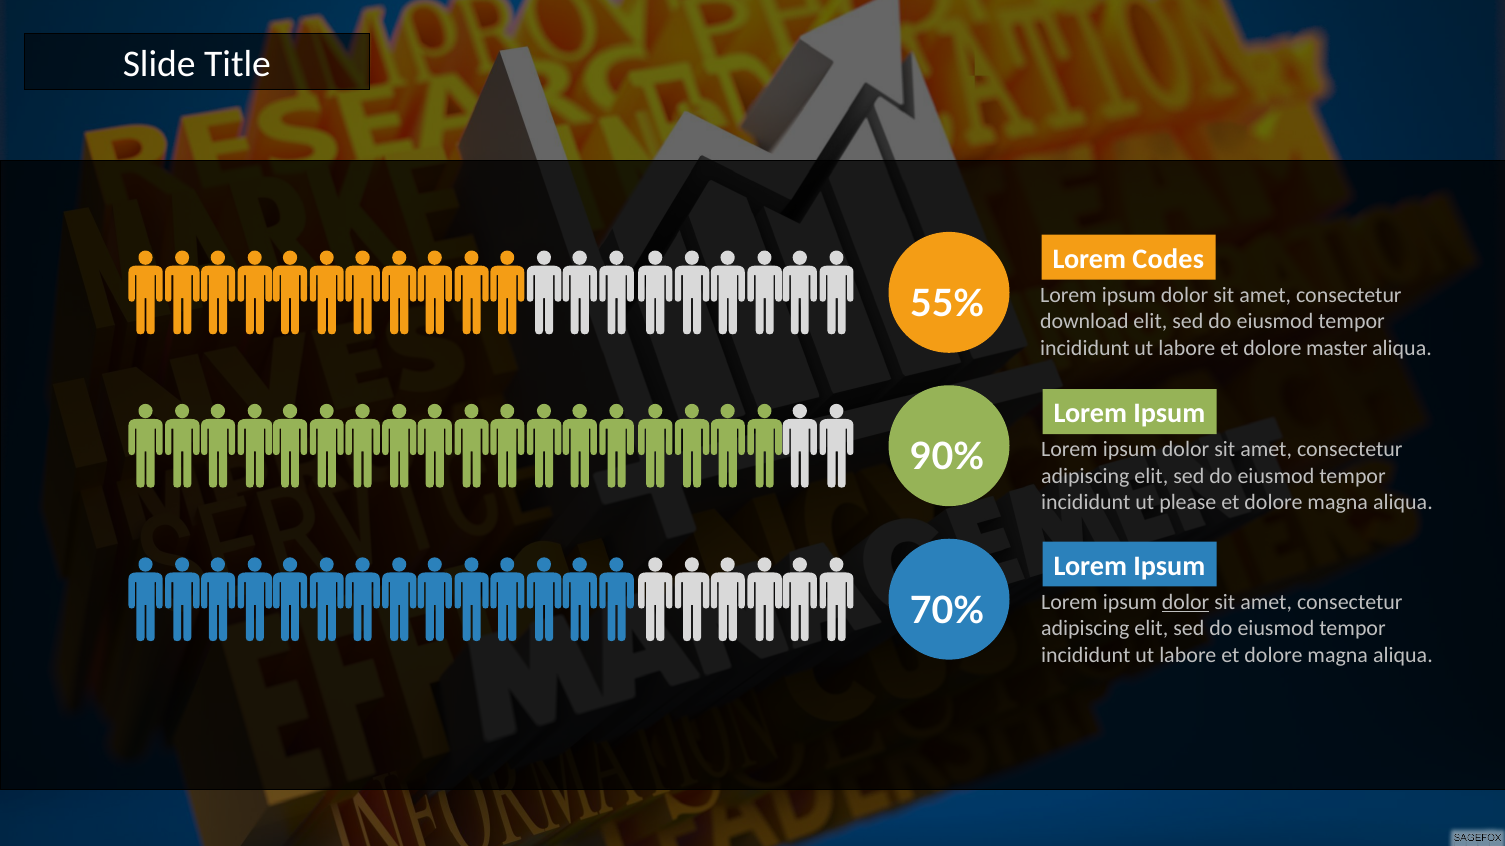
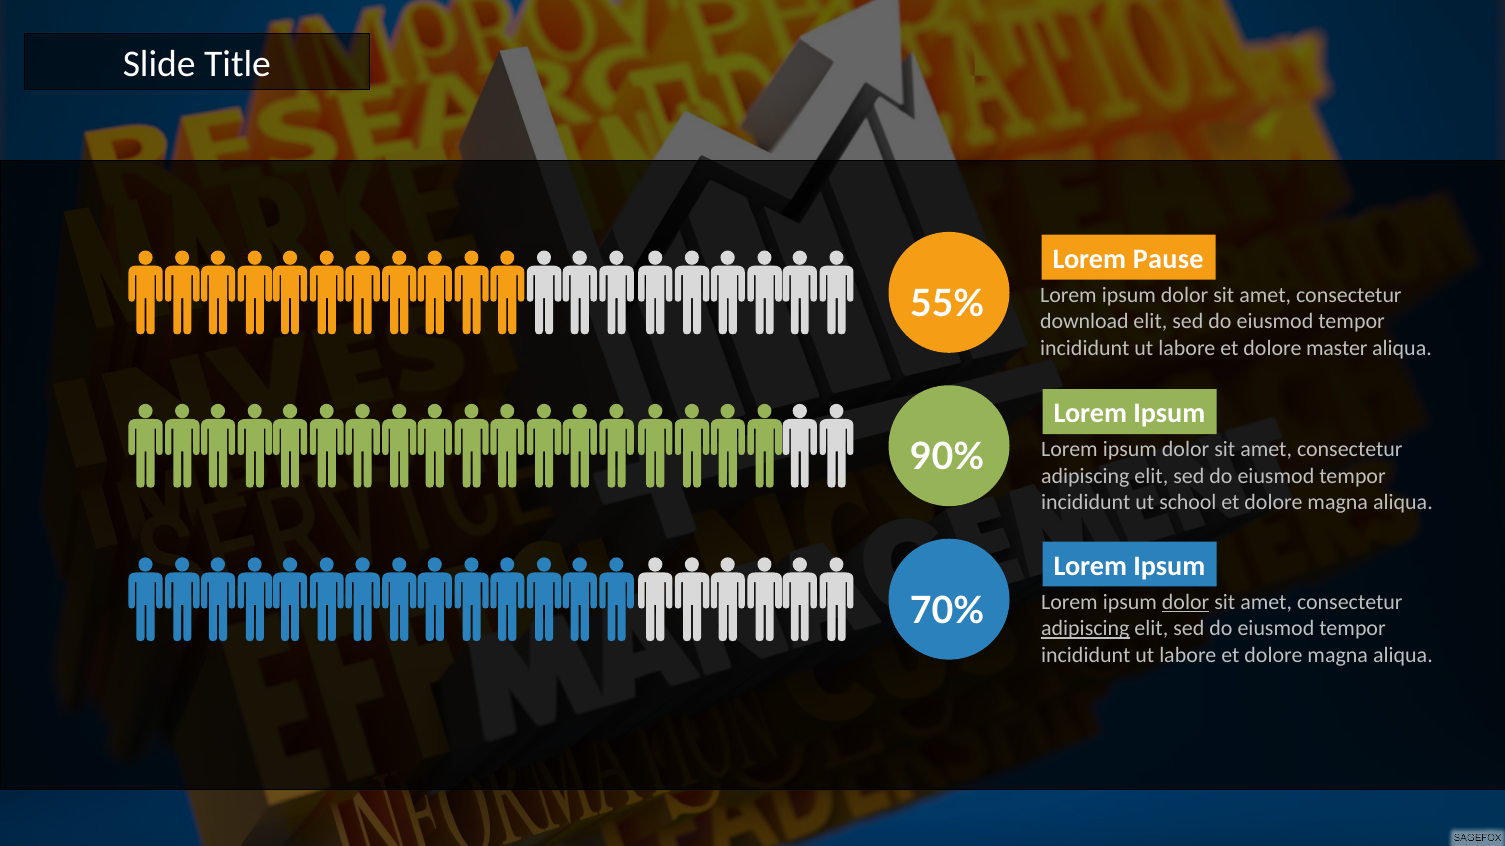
Codes: Codes -> Pause (1168, 259)
please: please -> school (1188, 503)
adipiscing underline: none -> present (1085, 629)
